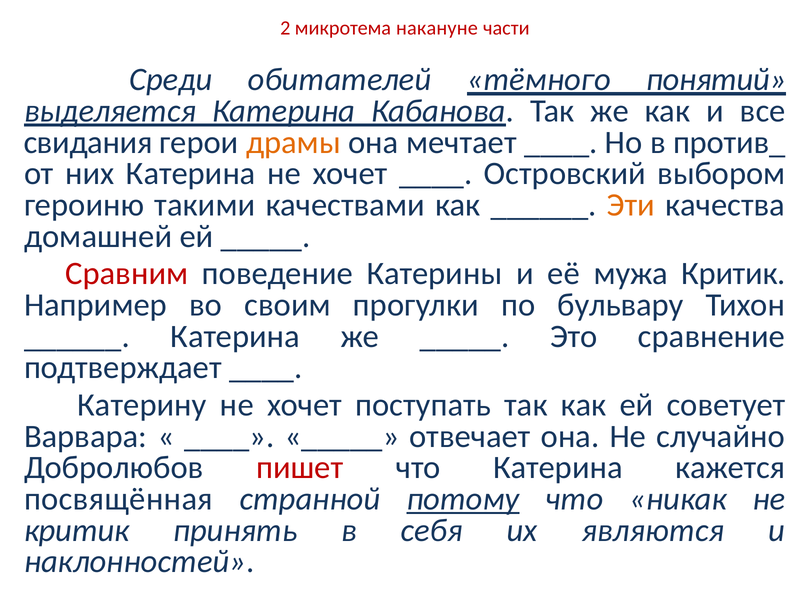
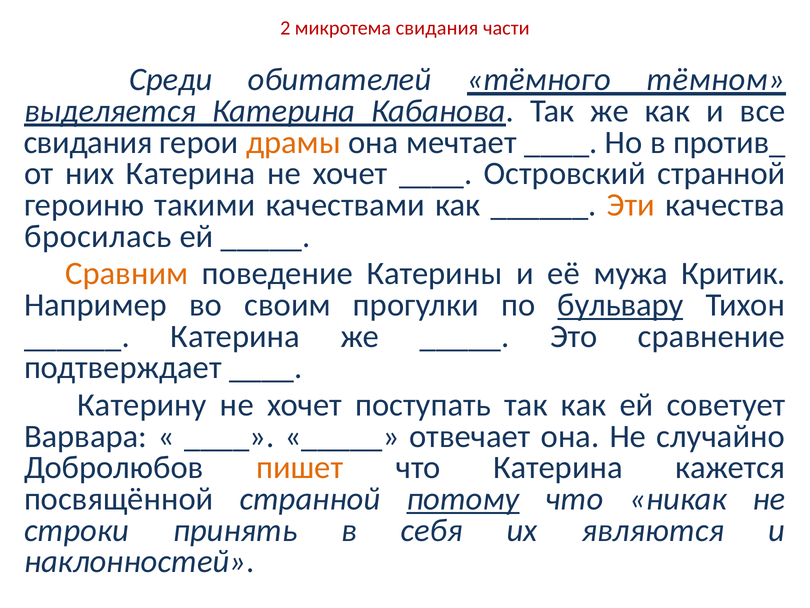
микротема накануне: накануне -> свидания (437, 28)
понятий: понятий -> тёмном (716, 80)
Островский выбором: выбором -> странной (721, 174)
домашней: домашней -> бросилась (98, 236)
Сравним colour: red -> orange (127, 273)
бульвару underline: none -> present (620, 305)
пишет colour: red -> orange (300, 467)
посвящённая: посвящённая -> посвящённой (119, 499)
критик: критик -> строки (77, 530)
